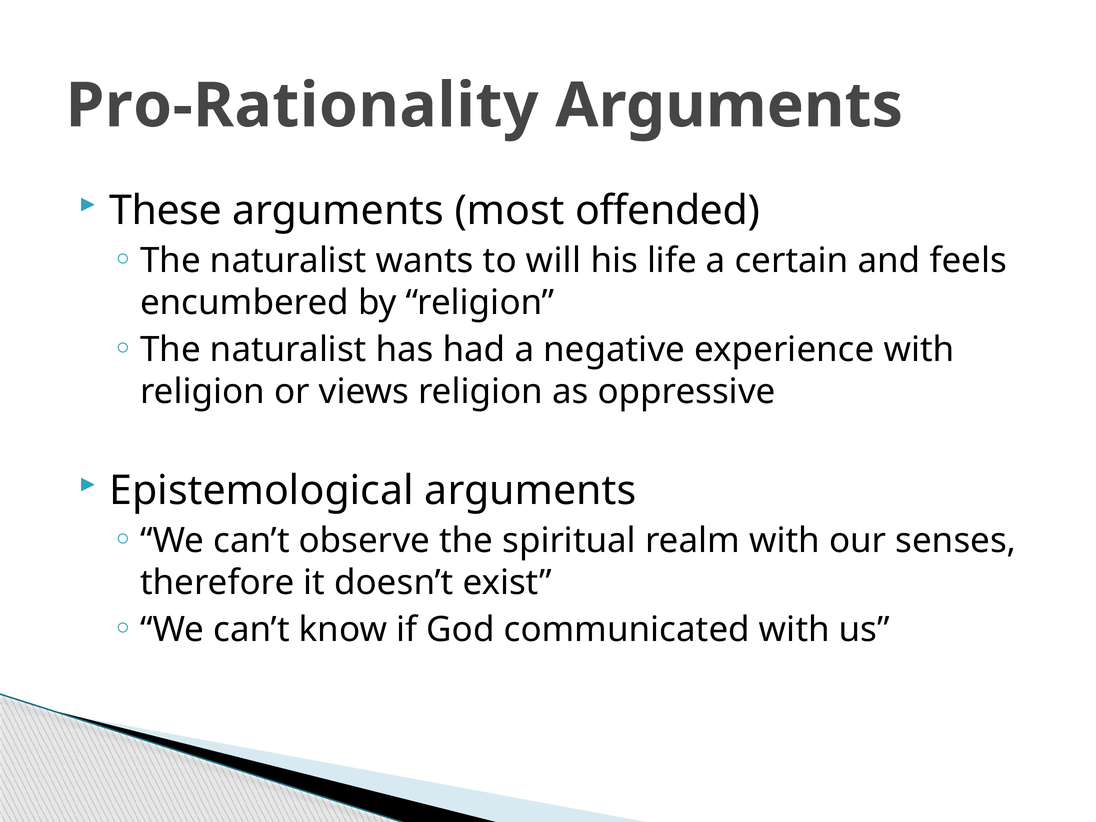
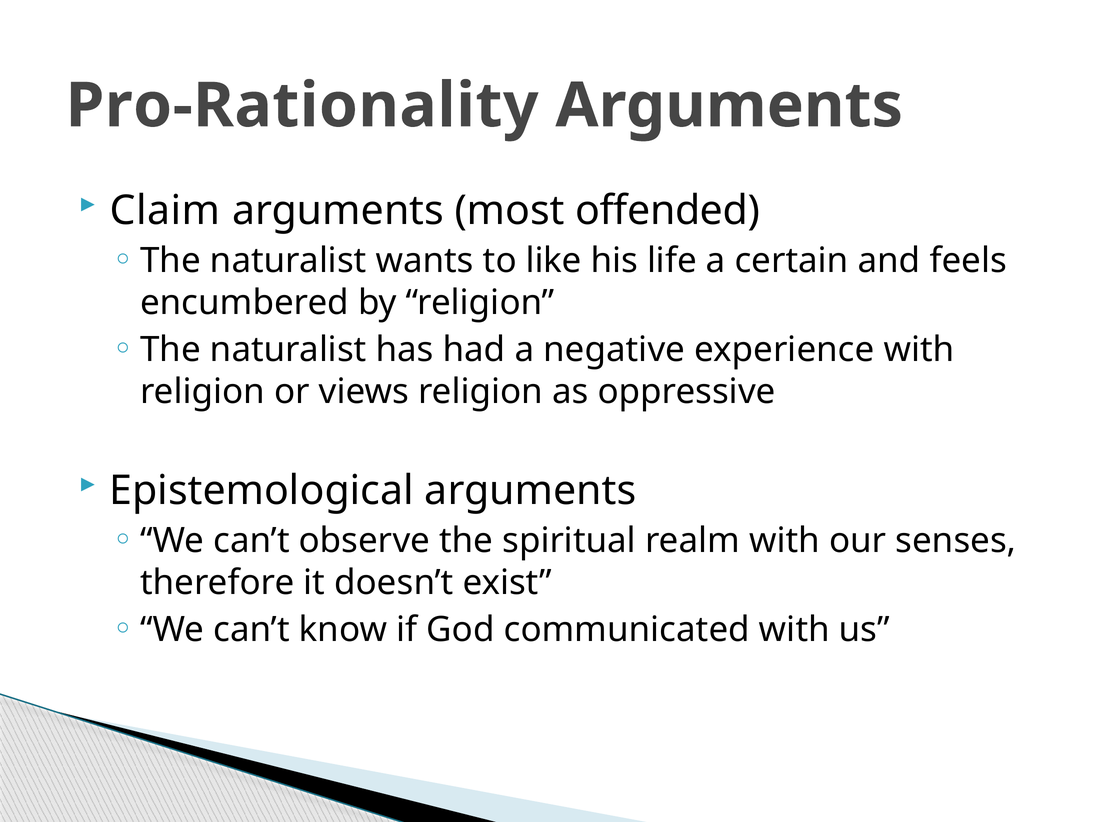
These: These -> Claim (165, 211)
will: will -> like (554, 261)
